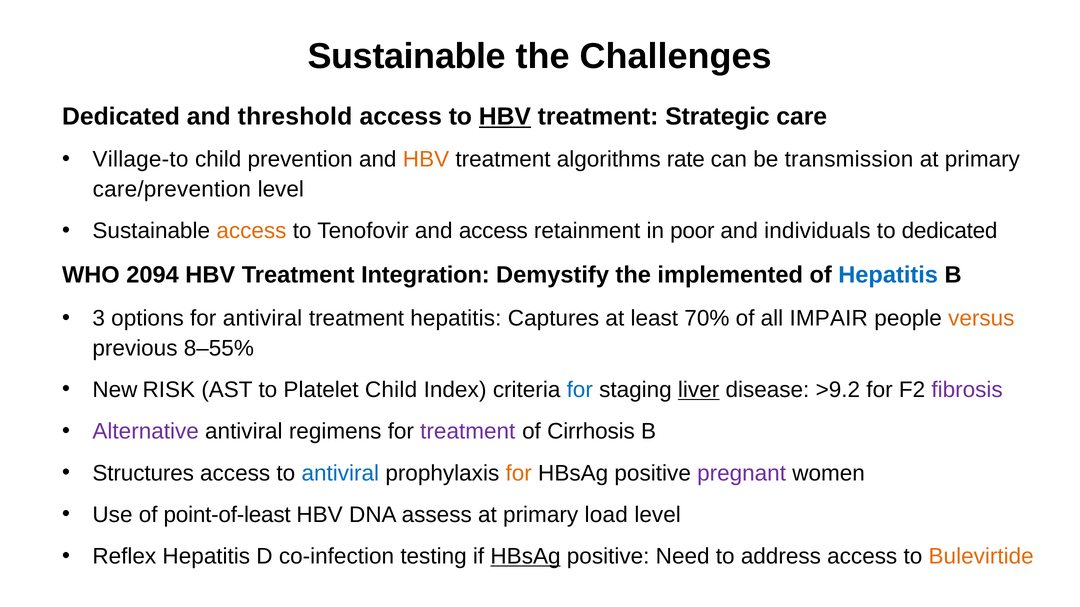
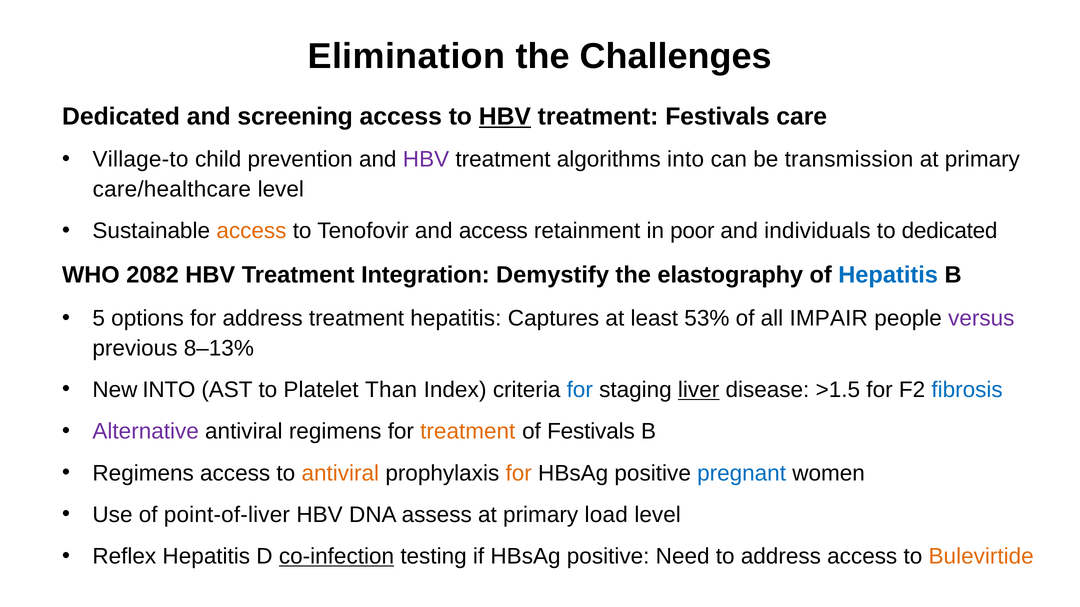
Sustainable: Sustainable -> Elimination (406, 56)
threshold: threshold -> screening (295, 117)
treatment Strategic: Strategic -> Festivals (718, 117)
HBV colour: orange -> purple (426, 160)
algorithms rate: rate -> into (686, 160)
care/prevention: care/prevention -> care/healthcare (172, 189)
2094: 2094 -> 2082 (153, 275)
implemented: implemented -> elastography (730, 275)
3: 3 -> 5 (99, 319)
for antiviral: antiviral -> address (263, 319)
70%: 70% -> 53% (707, 319)
versus colour: orange -> purple (981, 319)
8–55%: 8–55% -> 8–13% (219, 348)
New RISK: RISK -> INTO (169, 390)
Platelet Child: Child -> Than (391, 390)
>9.2: >9.2 -> >1.5 (838, 390)
fibrosis colour: purple -> blue (967, 390)
treatment colour: purple -> orange (468, 432)
of Cirrhosis: Cirrhosis -> Festivals (591, 432)
Structures: Structures -> Regimens (143, 473)
antiviral colour: blue -> orange (340, 473)
pregnant colour: purple -> blue (742, 473)
point-of-least: point-of-least -> point-of-liver (227, 515)
co-infection underline: none -> present (336, 557)
HBsAg underline: present -> none (526, 557)
